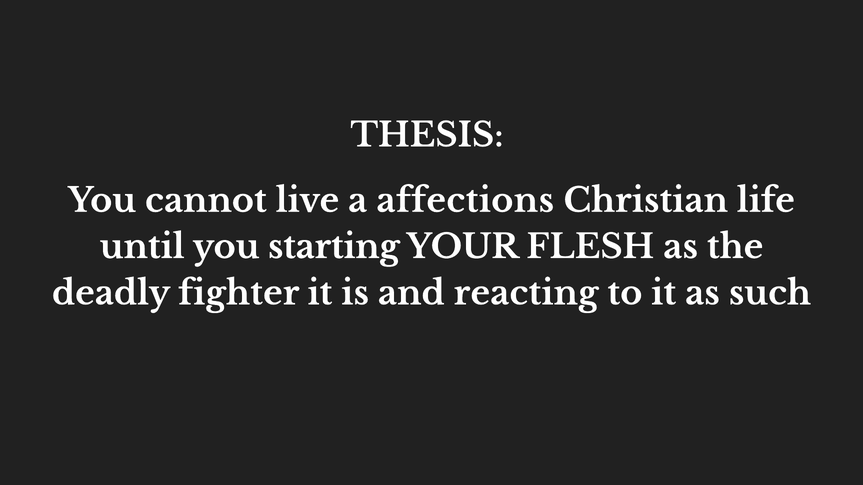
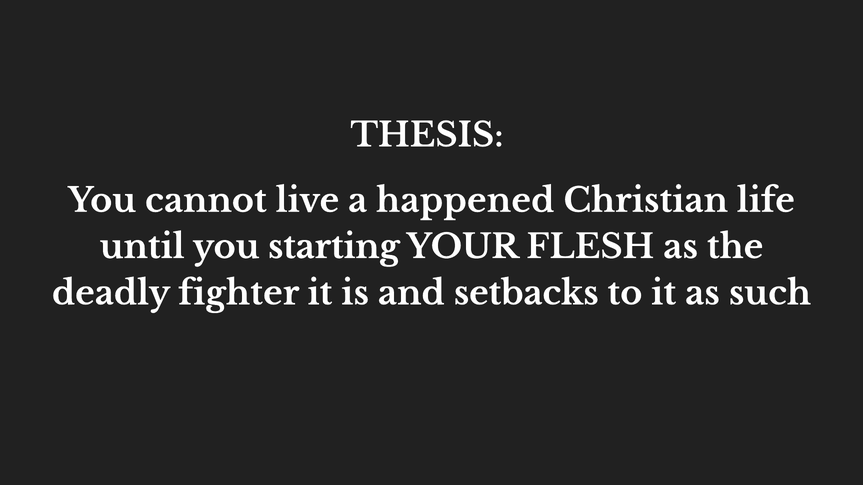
affections: affections -> happened (465, 201)
reacting: reacting -> setbacks (526, 294)
